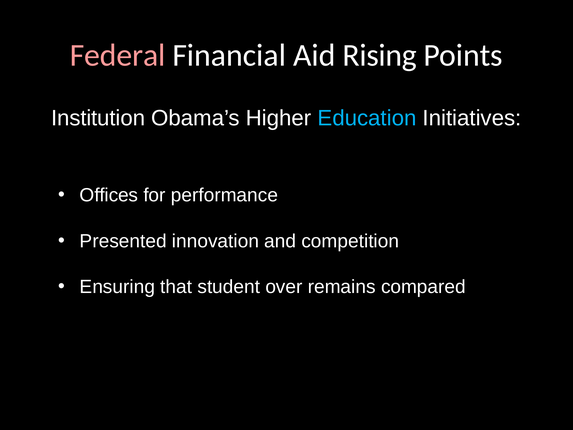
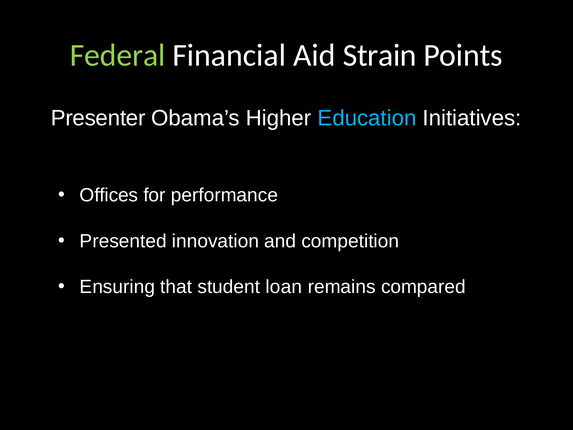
Federal colour: pink -> light green (118, 55)
Rising: Rising -> Strain (380, 55)
Institution: Institution -> Presenter (98, 118)
over: over -> loan (284, 287)
